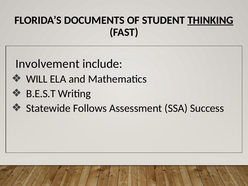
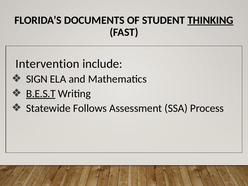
Involvement: Involvement -> Intervention (48, 64)
WILL: WILL -> SIGN (37, 79)
B.E.S.T underline: none -> present (41, 94)
Success: Success -> Process (207, 108)
